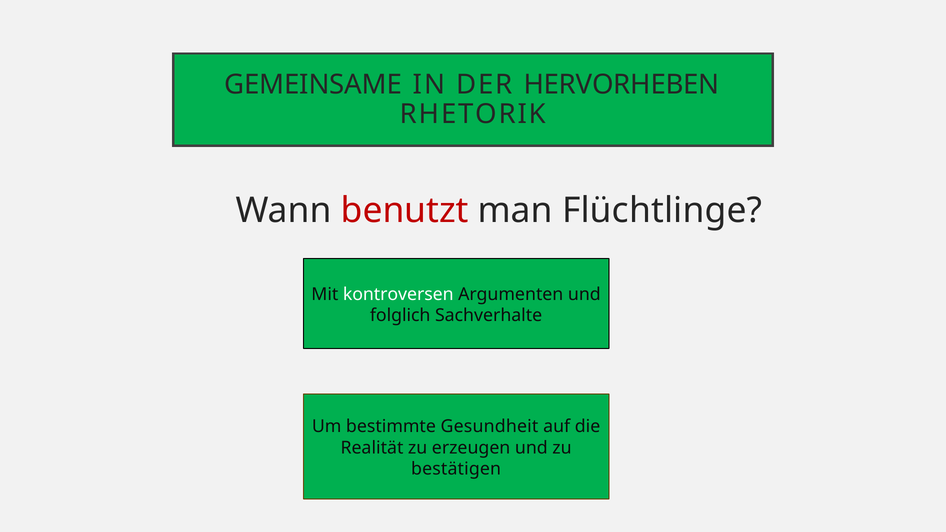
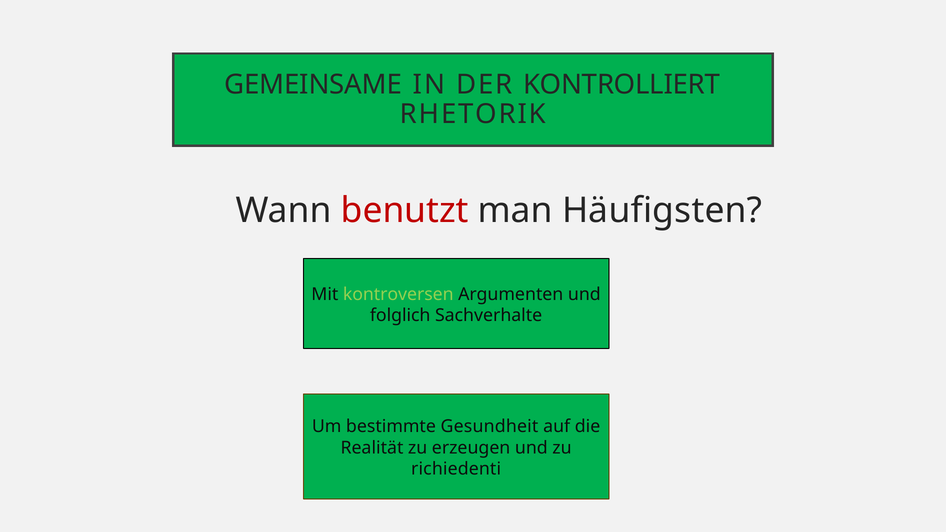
HERVORHEBEN: HERVORHEBEN -> KONTROLLIERT (622, 85)
Flüchtlinge: Flüchtlinge -> Häufigsten (662, 211)
kontroversen colour: white -> light green (398, 294)
bestätigen: bestätigen -> richiedenti (456, 469)
